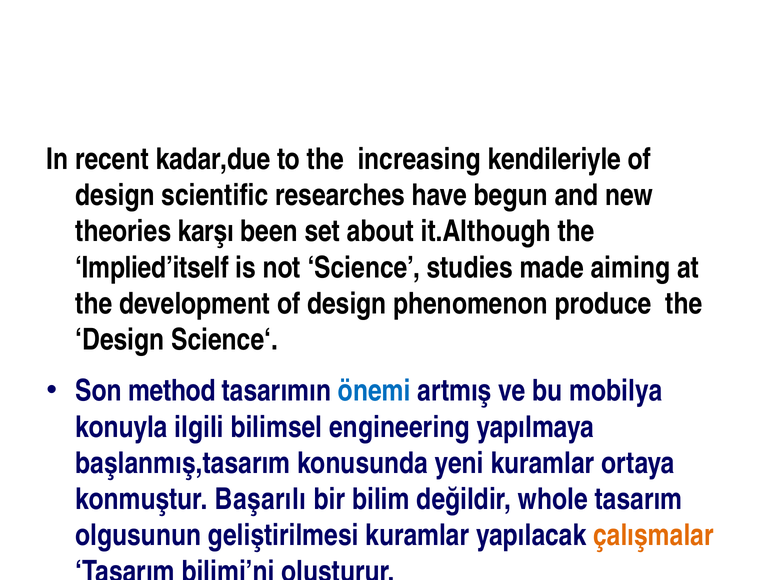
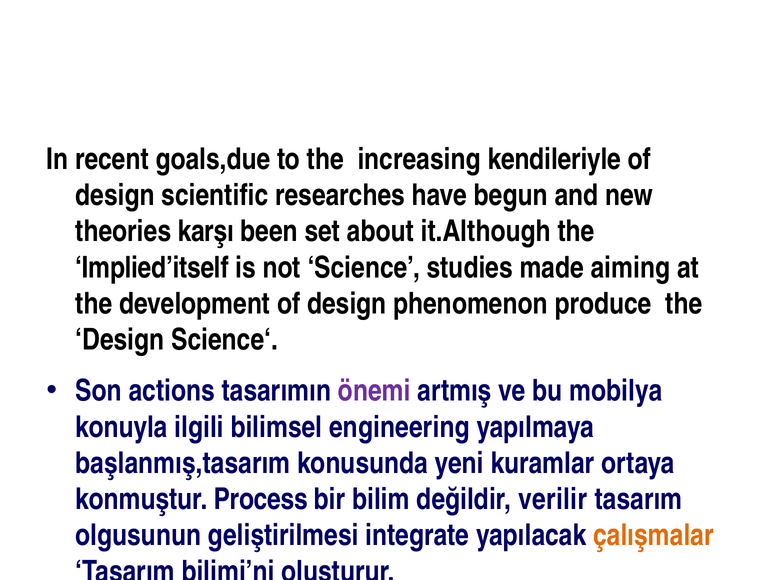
kadar,due: kadar,due -> goals,due (213, 159)
method: method -> actions (172, 391)
önemi colour: blue -> purple (374, 391)
Başarılı: Başarılı -> Process (261, 499)
whole: whole -> verilir (553, 499)
geliştirilmesi kuramlar: kuramlar -> integrate (417, 535)
